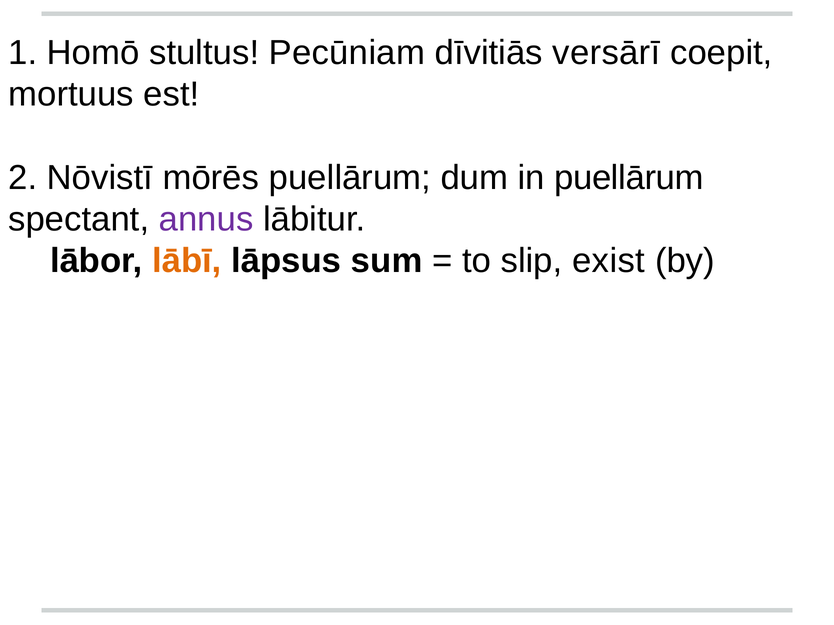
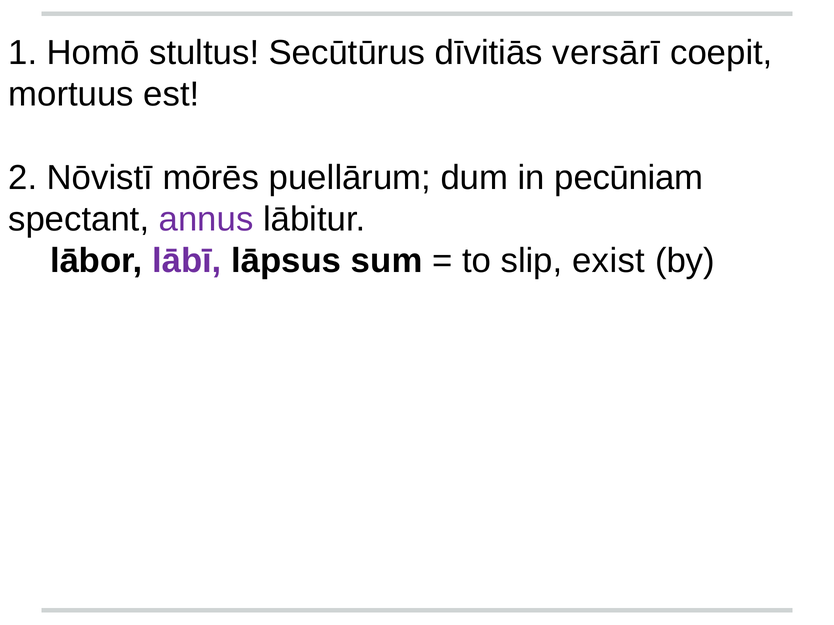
Pecūniam: Pecūniam -> Secūtūrus (347, 53)
in puellārum: puellārum -> pecūniam (629, 178)
lābī colour: orange -> purple (187, 261)
